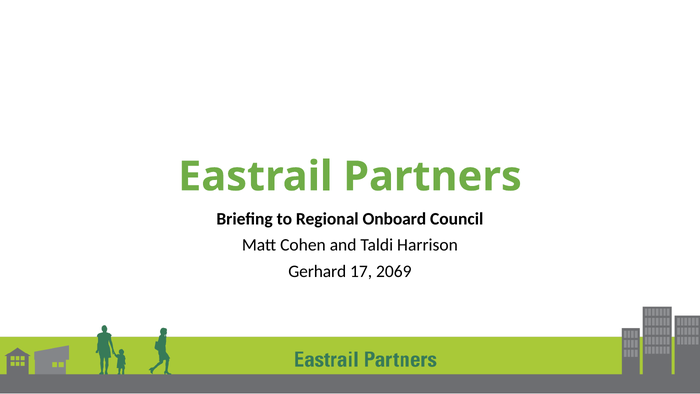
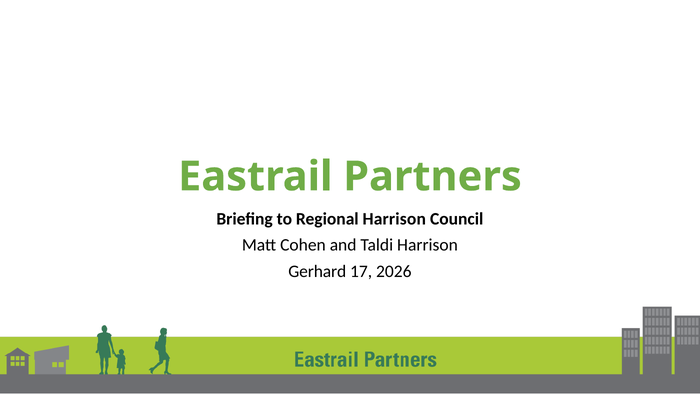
Regional Onboard: Onboard -> Harrison (394, 219)
2069: 2069 -> 2026 (394, 271)
